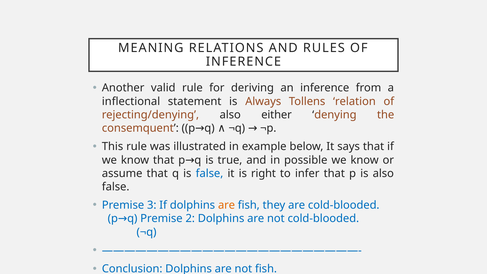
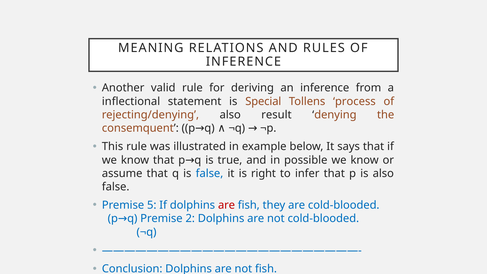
Always: Always -> Special (263, 101)
relation: relation -> process (354, 101)
either: either -> result (276, 115)
3: 3 -> 5 (152, 205)
are colour: orange -> red (227, 205)
